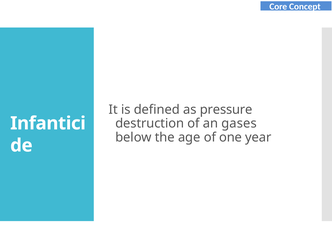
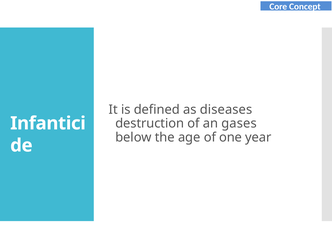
pressure: pressure -> diseases (226, 109)
